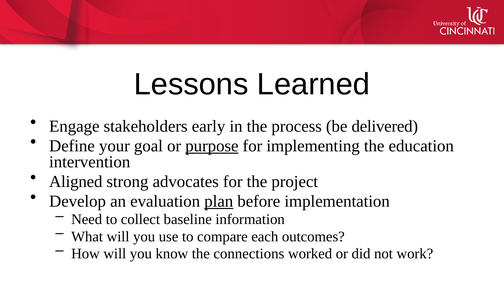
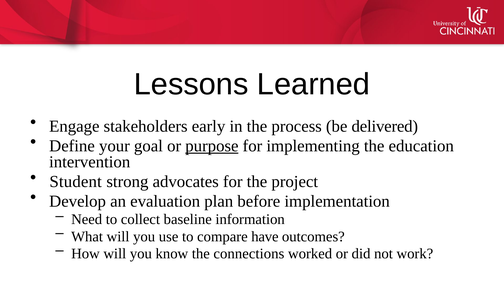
Aligned: Aligned -> Student (76, 182)
plan underline: present -> none (219, 202)
each: each -> have (265, 237)
